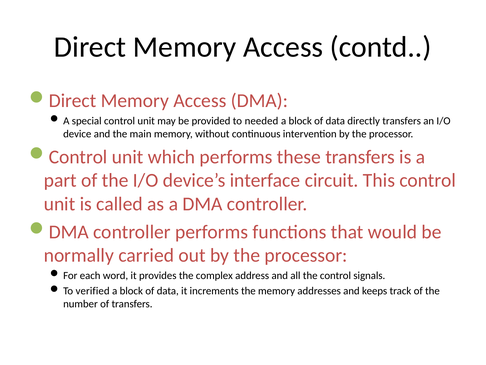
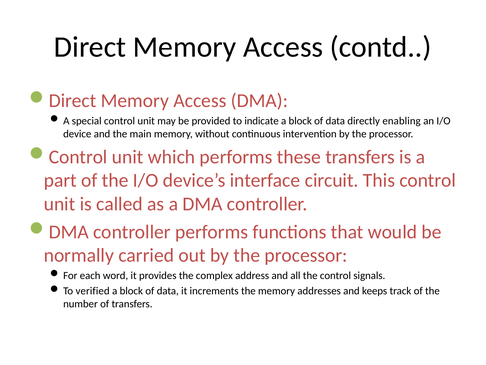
needed: needed -> indicate (262, 121)
directly transfers: transfers -> enabling (402, 121)
